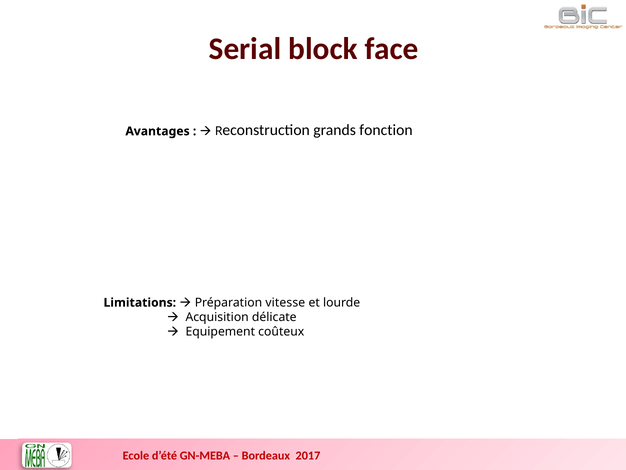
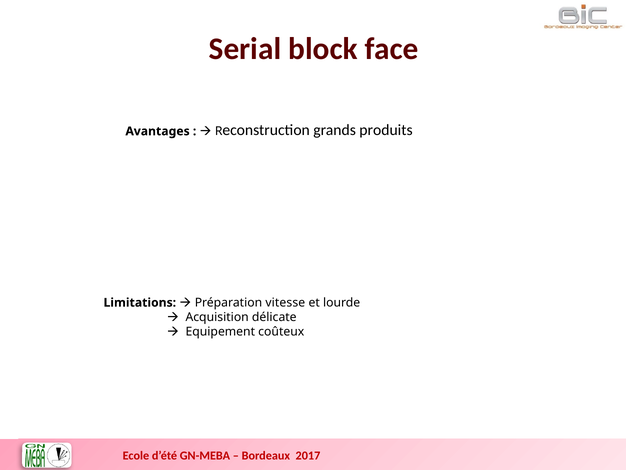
fonction: fonction -> produits (386, 130)
